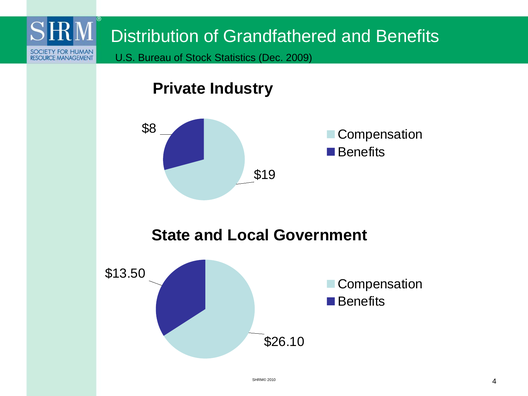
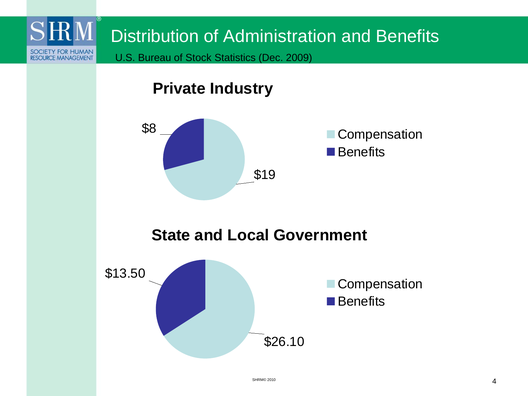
Grandfathered: Grandfathered -> Administration (280, 36)
